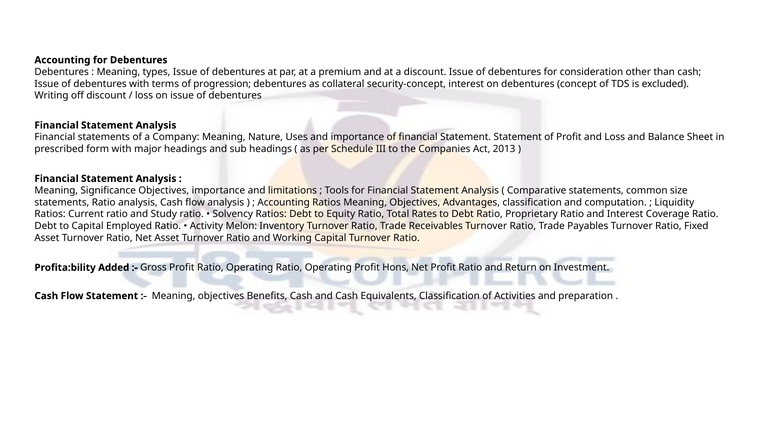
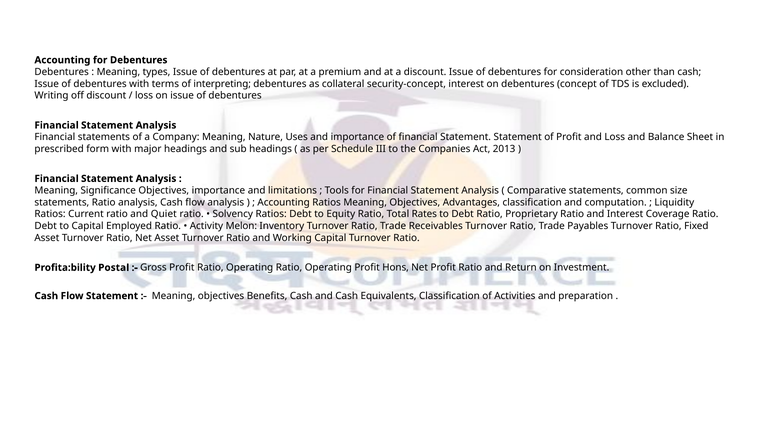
progression: progression -> interpreting (222, 84)
Study: Study -> Quiet (164, 214)
Added: Added -> Postal (114, 268)
